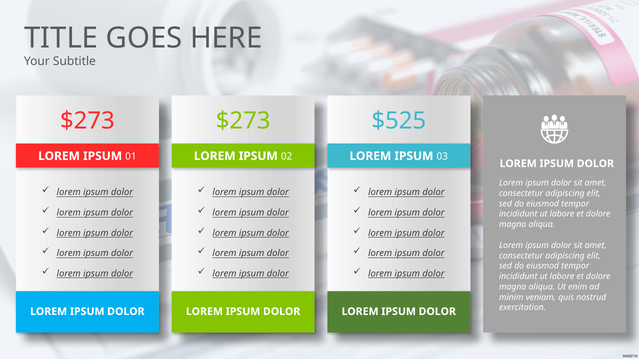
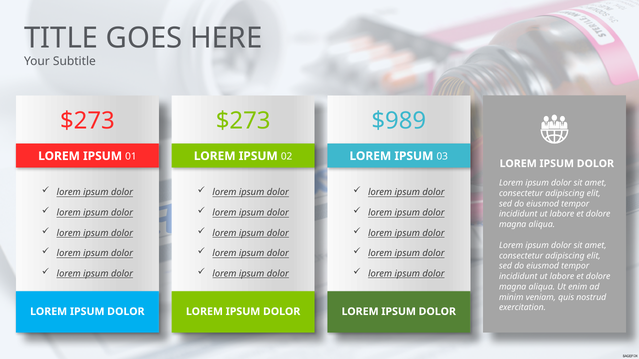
$525: $525 -> $989 (399, 121)
